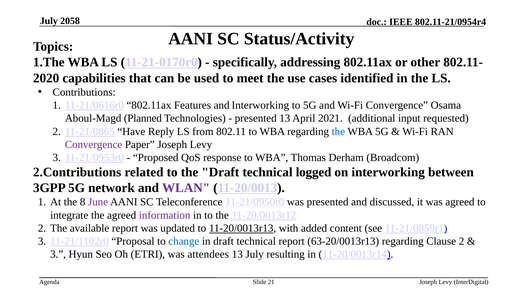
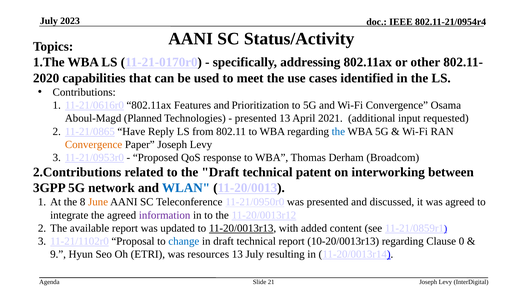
2058: 2058 -> 2023 (70, 21)
and Interworking: Interworking -> Prioritization (260, 105)
Convergence colour: purple -> orange (94, 145)
logged: logged -> patent (314, 172)
WLAN colour: purple -> blue (186, 188)
June colour: purple -> orange (98, 202)
63-20/0013r13: 63-20/0013r13 -> 10-20/0013r13 (343, 241)
Clause 2: 2 -> 0 (462, 241)
3: 3 -> 9 (58, 254)
attendees: attendees -> resources (208, 254)
